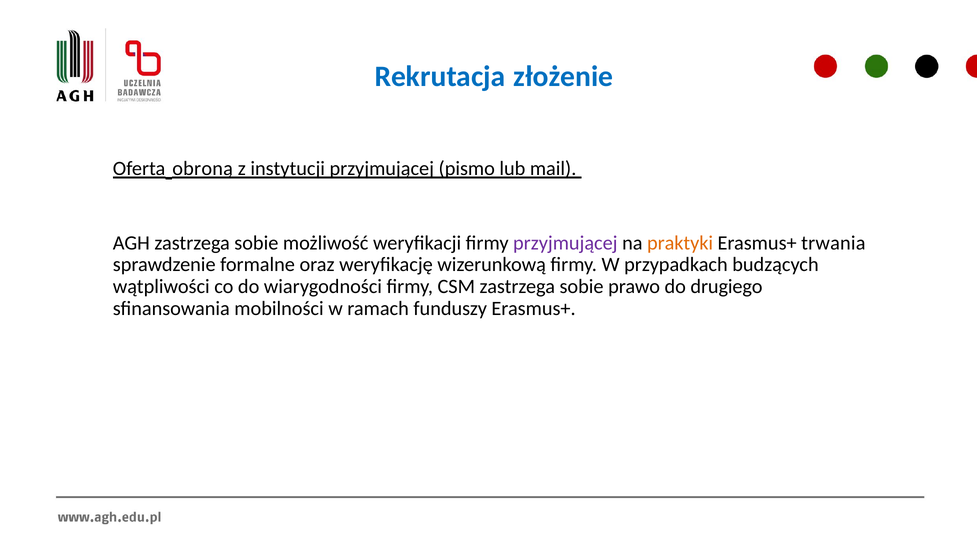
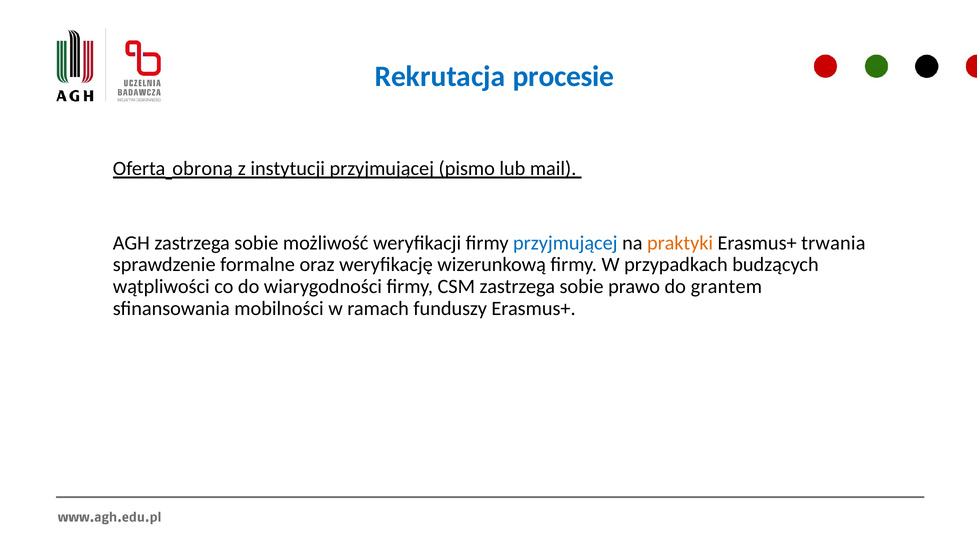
złożenie: złożenie -> procesie (563, 76)
przyjmującej colour: purple -> blue (565, 243)
drugiego: drugiego -> grantem (726, 287)
